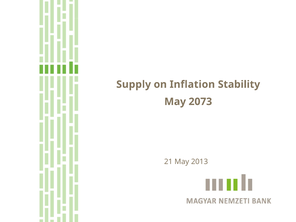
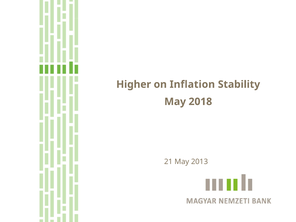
Supply: Supply -> Higher (134, 84)
2073: 2073 -> 2018 (200, 102)
